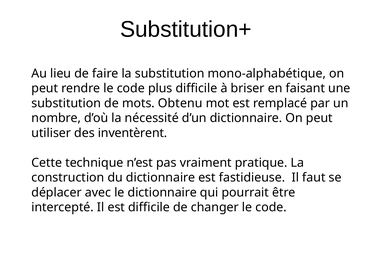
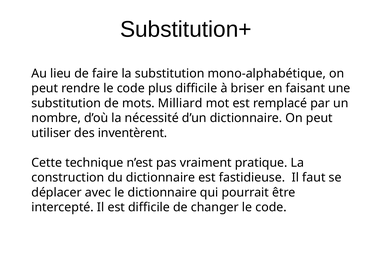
Obtenu: Obtenu -> Milliard (180, 103)
